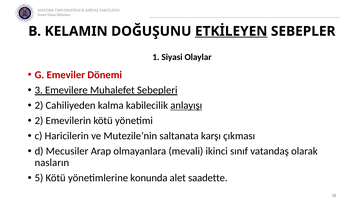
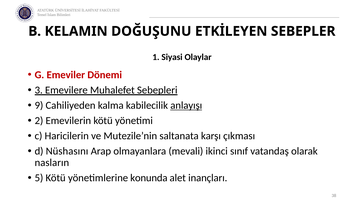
ETKİLEYEN underline: present -> none (231, 31)
2: 2 -> 9 (39, 105)
Mecusiler: Mecusiler -> Nüshasını (67, 151)
saadette: saadette -> inançları (208, 178)
